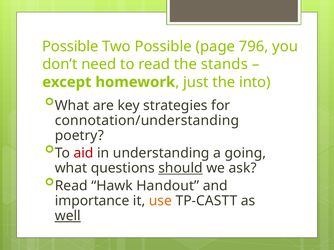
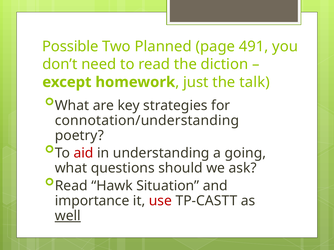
Two Possible: Possible -> Planned (163, 47)
796: 796 -> 491 (254, 47)
stands: stands -> diction (224, 64)
into: into -> talk (255, 82)
should underline: present -> none (180, 168)
Handout: Handout -> Situation (168, 186)
use colour: orange -> red (160, 201)
